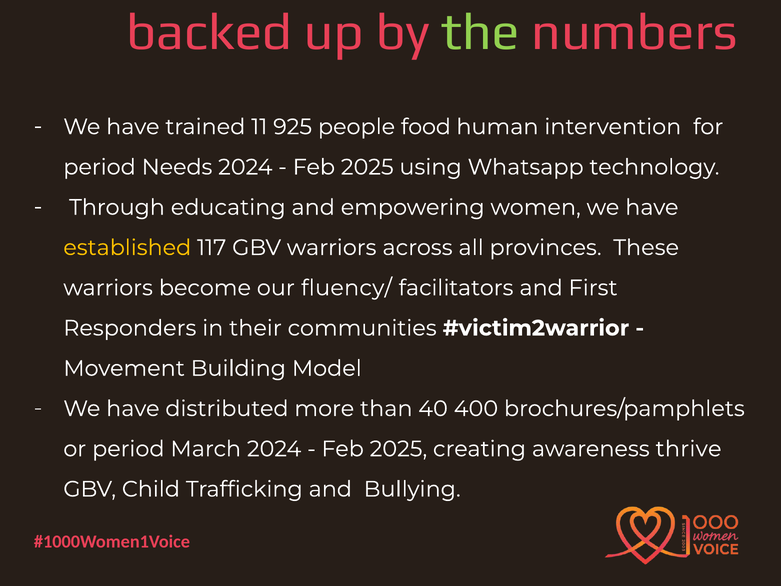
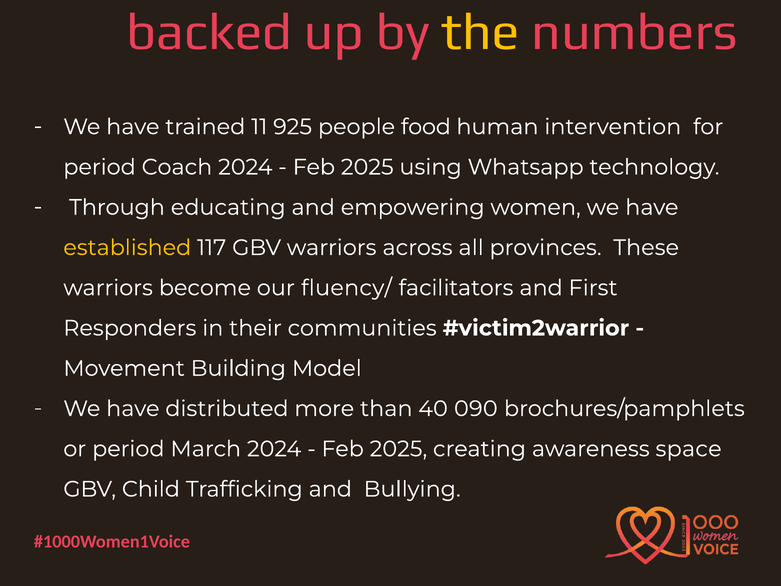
the colour: light green -> yellow (480, 32)
Needs: Needs -> Coach (177, 167)
400: 400 -> 090 (476, 408)
thrive: thrive -> space (689, 449)
